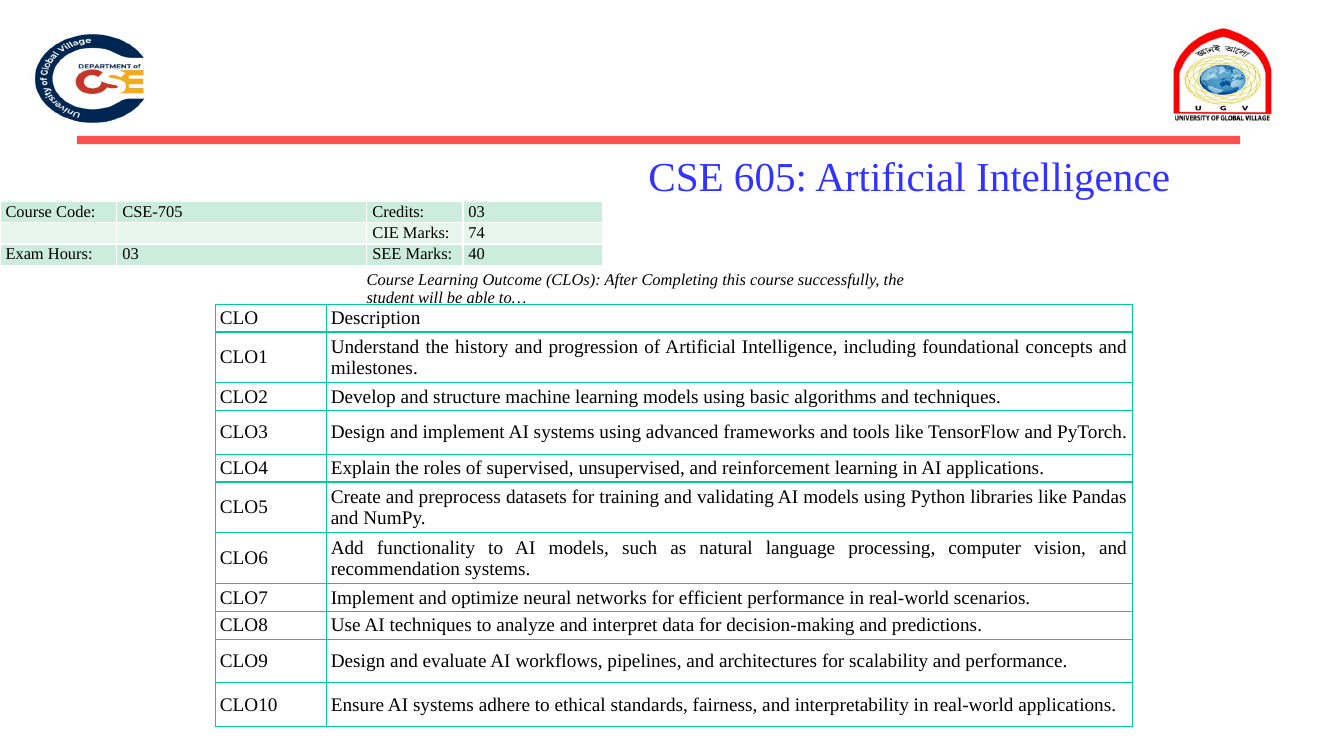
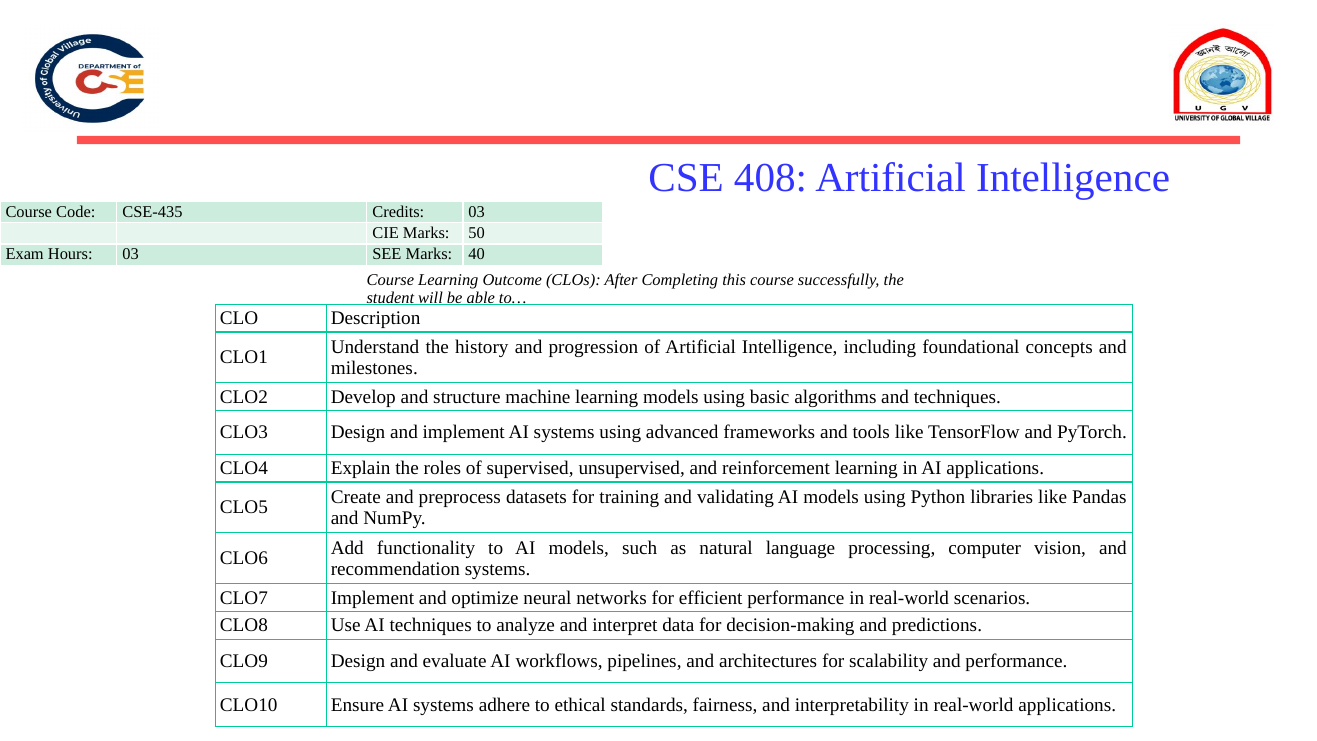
605: 605 -> 408 (771, 177)
CSE-705: CSE-705 -> CSE-435 (153, 212)
74: 74 -> 50 (477, 233)
